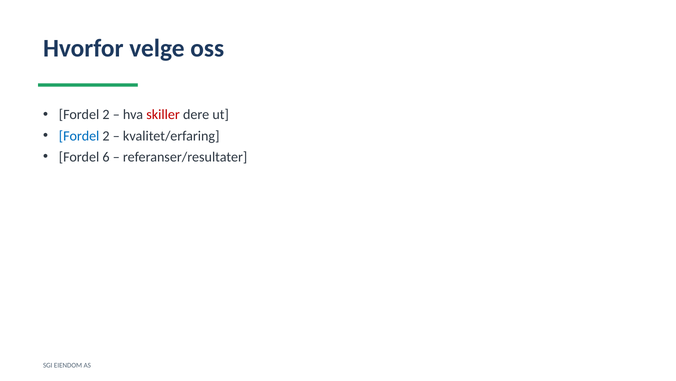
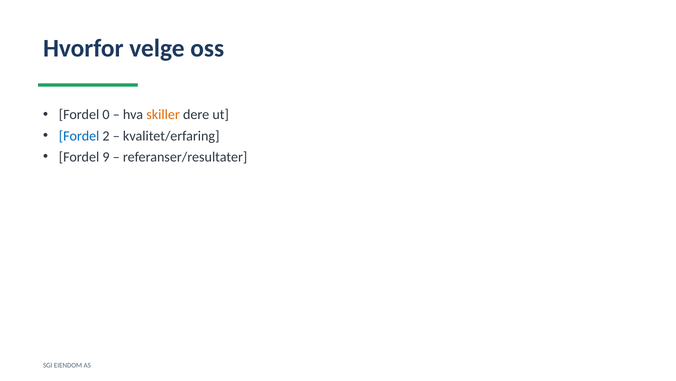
2: 2 -> 0 (106, 114)
skiller colour: red -> orange (163, 114)
6: 6 -> 9 (106, 157)
